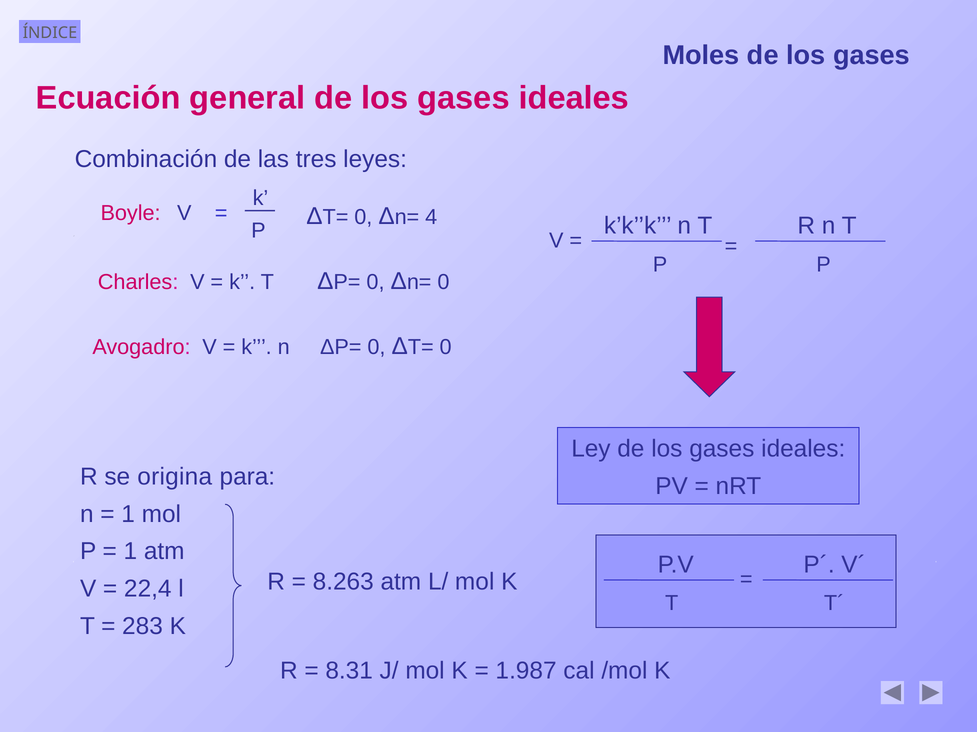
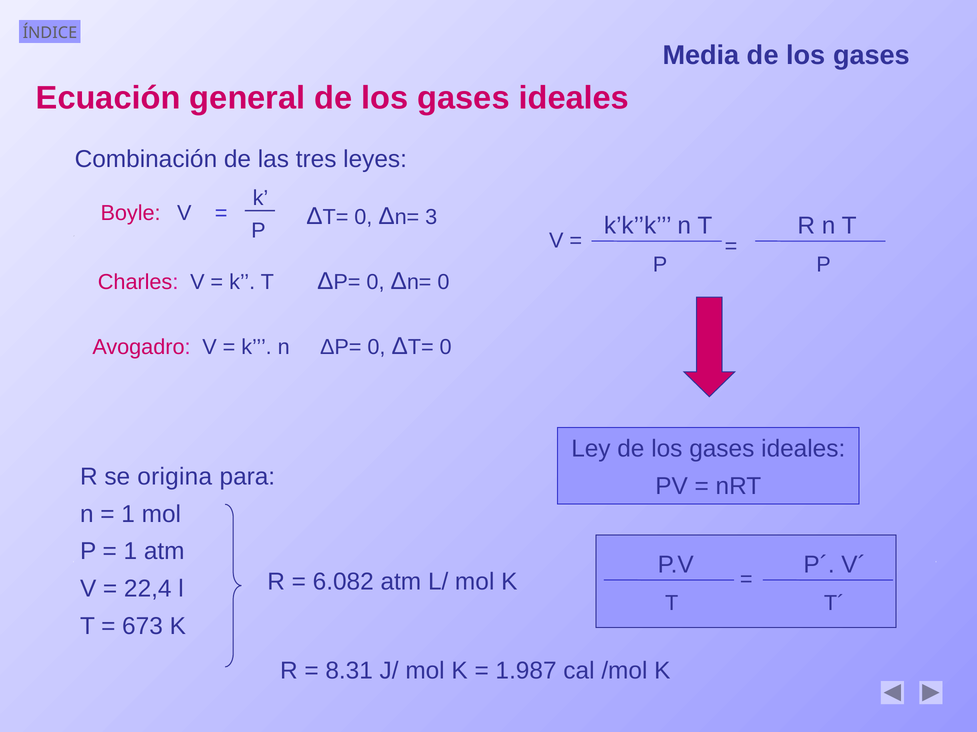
Moles: Moles -> Media (701, 56)
4: 4 -> 3 (431, 217)
8.263: 8.263 -> 6.082 (343, 582)
283: 283 -> 673 (142, 627)
